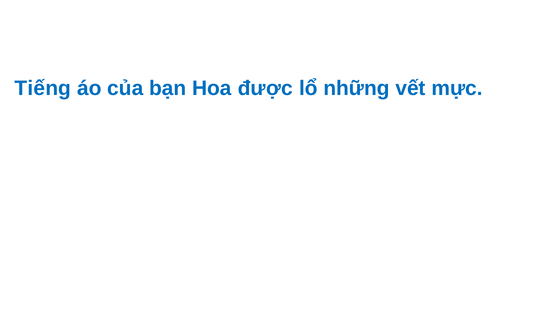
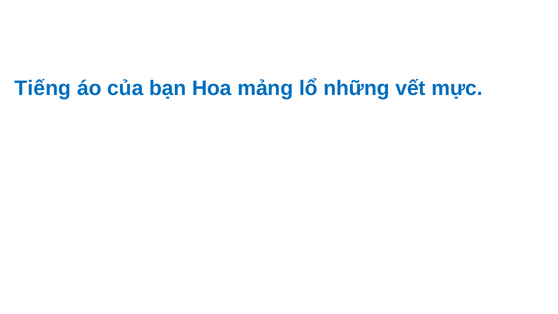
được: được -> mảng (265, 88)
